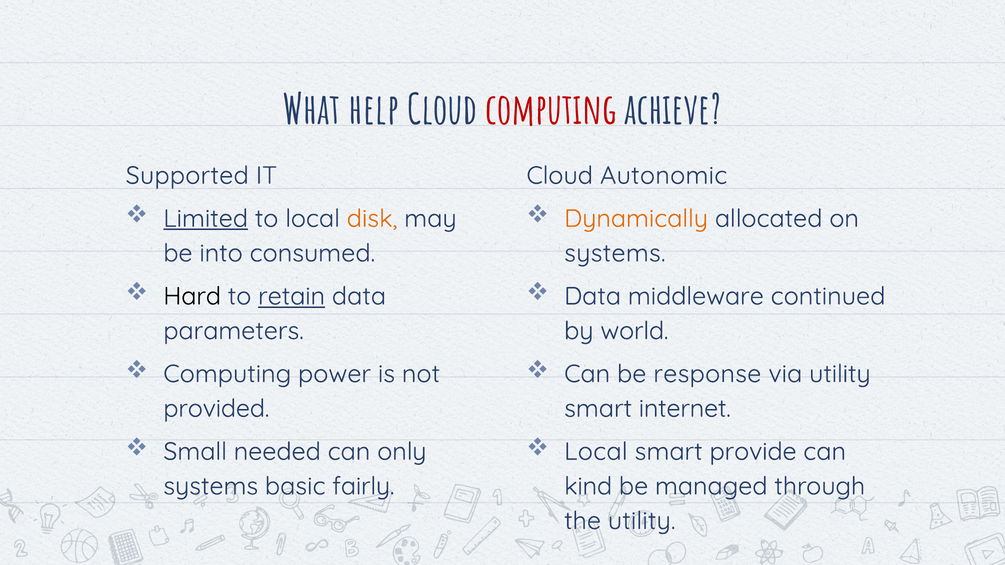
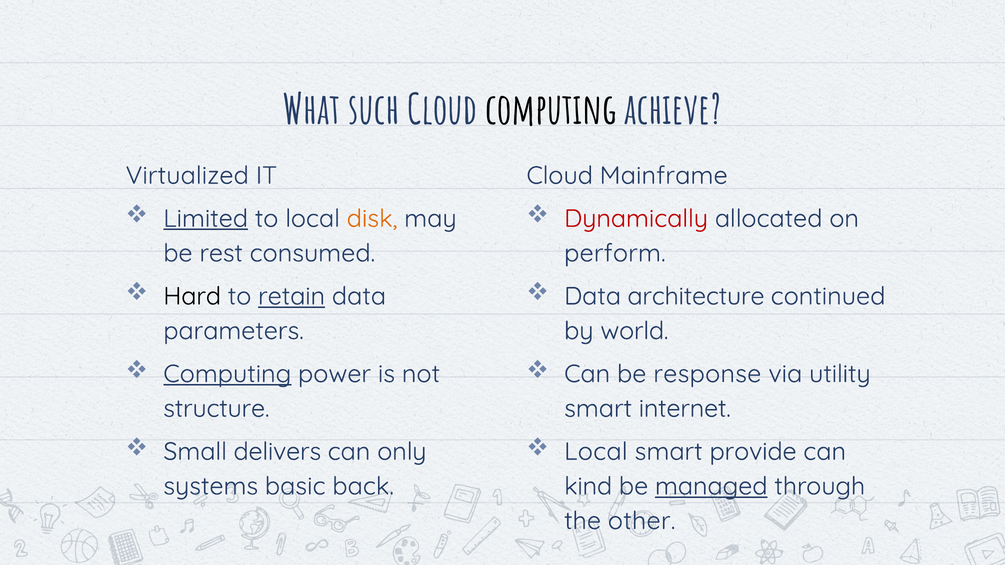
help: help -> such (374, 110)
computing colour: red -> black (551, 110)
Supported: Supported -> Virtualized (187, 176)
Autonomic: Autonomic -> Mainframe (664, 176)
Dynamically colour: orange -> red (636, 219)
into: into -> rest (221, 253)
systems: systems -> perform (615, 253)
middleware: middleware -> architecture (696, 296)
Computing underline: none -> present (227, 374)
provided: provided -> structure (216, 409)
needed: needed -> delivers (277, 452)
fairly: fairly -> back (363, 486)
managed underline: none -> present (711, 486)
the utility: utility -> other (642, 521)
